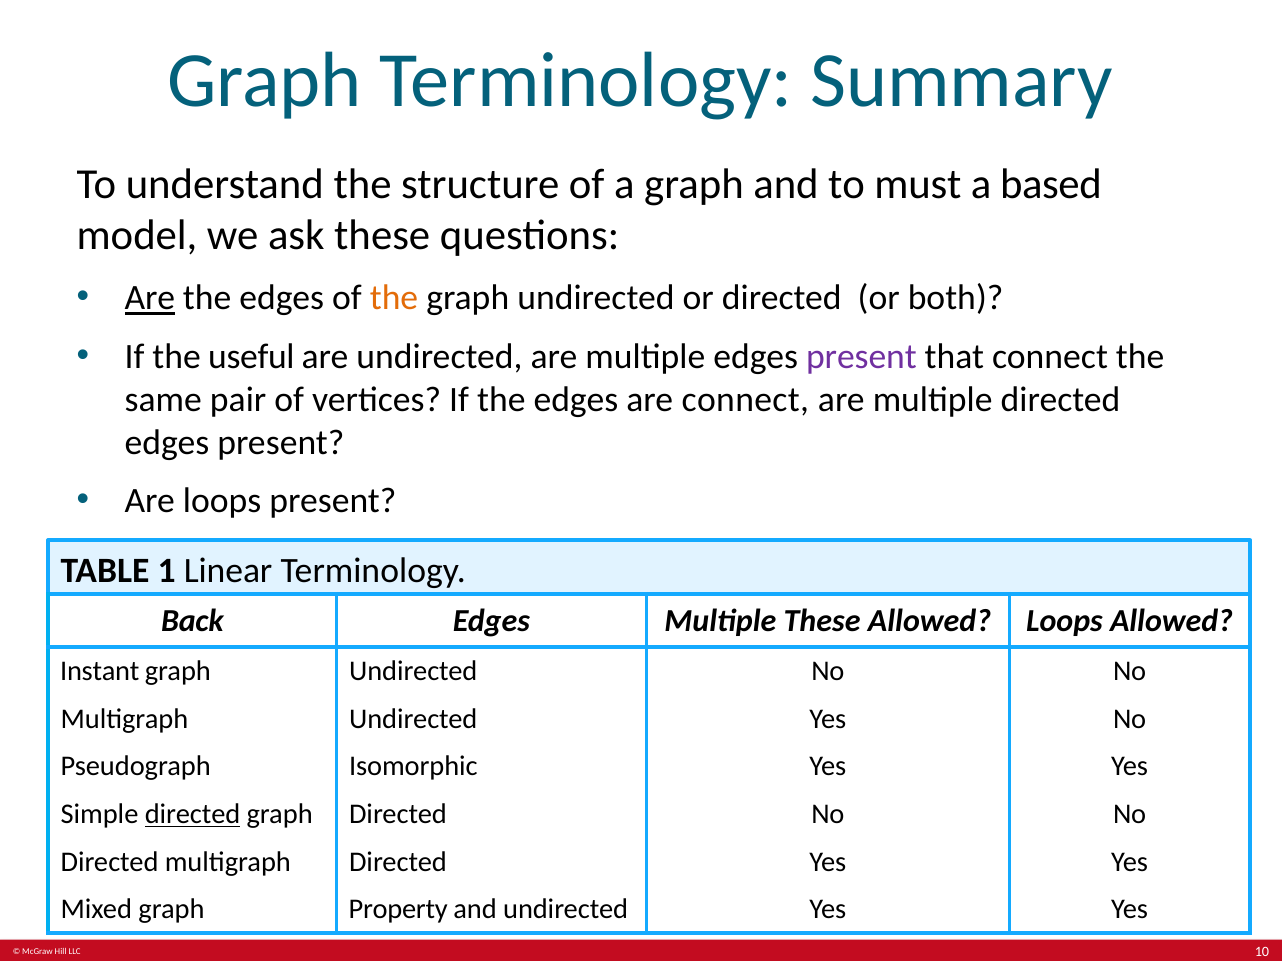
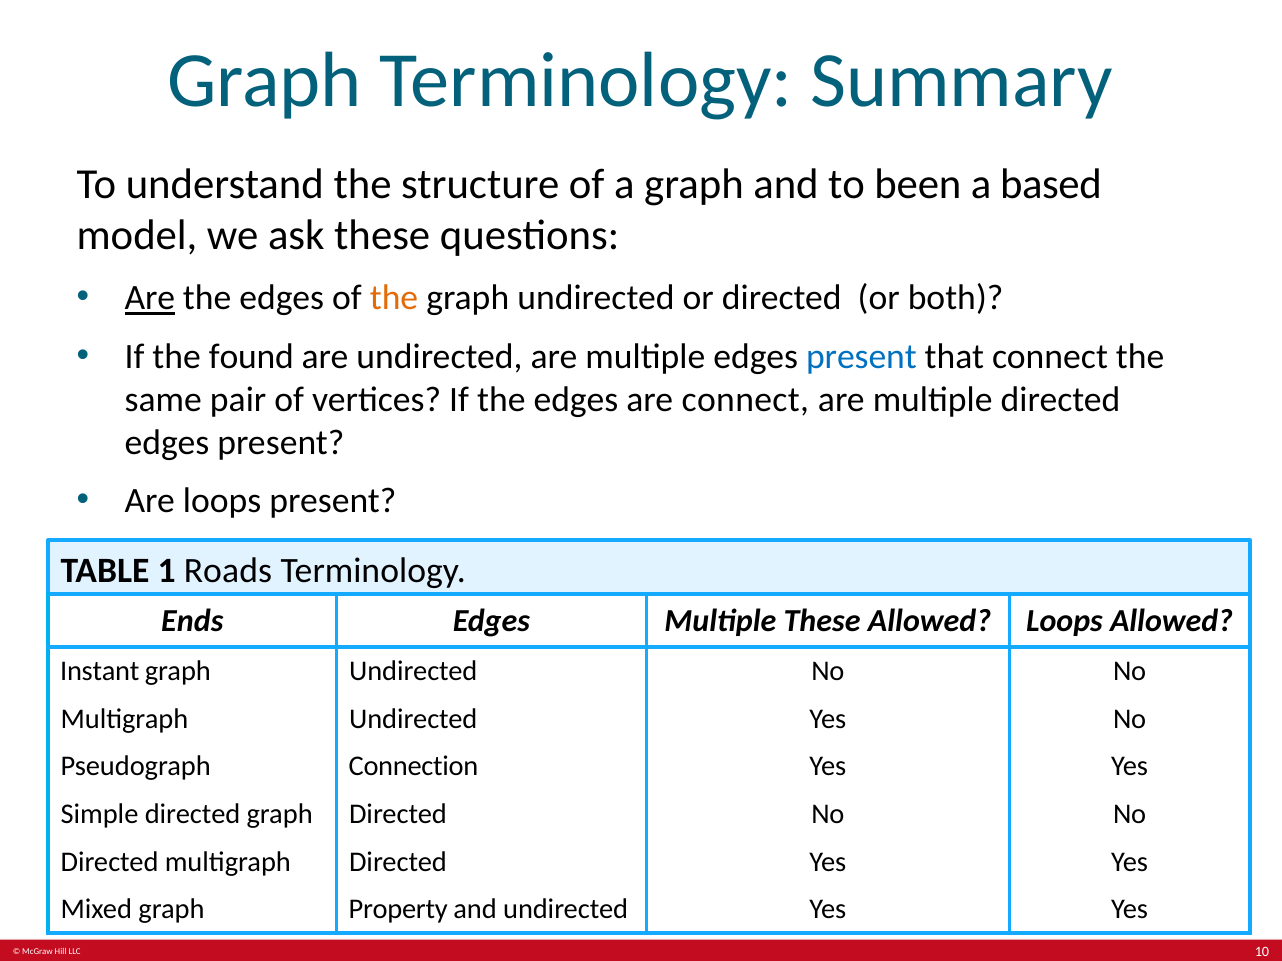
must: must -> been (918, 185)
useful: useful -> found (251, 357)
present colour: purple -> blue (861, 357)
Linear: Linear -> Roads (228, 571)
Back: Back -> Ends (192, 621)
Isomorphic: Isomorphic -> Connection (413, 767)
directed underline: present -> none (193, 815)
